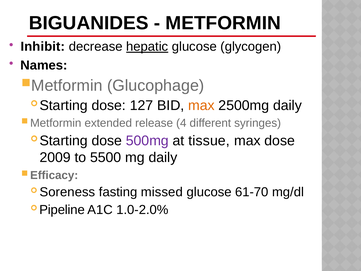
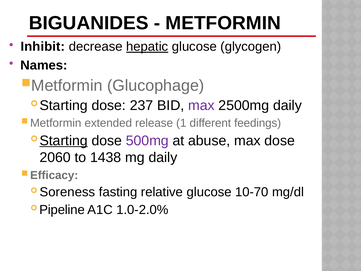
127: 127 -> 237 (141, 105)
max colour: orange -> purple (201, 105)
4: 4 -> 1 (181, 123)
syringes: syringes -> feedings (258, 123)
Starting underline: none -> present (64, 141)
tissue: tissue -> abuse (209, 141)
2009: 2009 -> 2060 (55, 157)
5500: 5500 -> 1438 (106, 157)
missed: missed -> relative (162, 192)
61-70: 61-70 -> 10-70 (252, 192)
